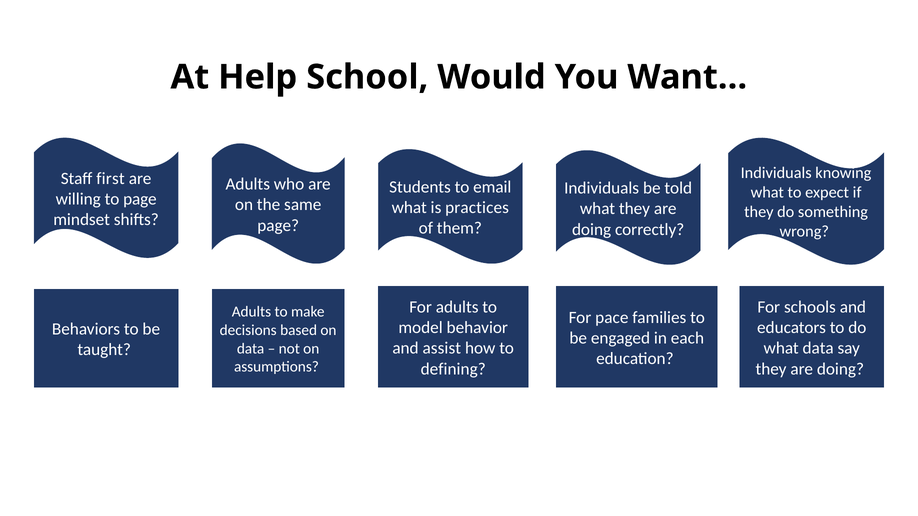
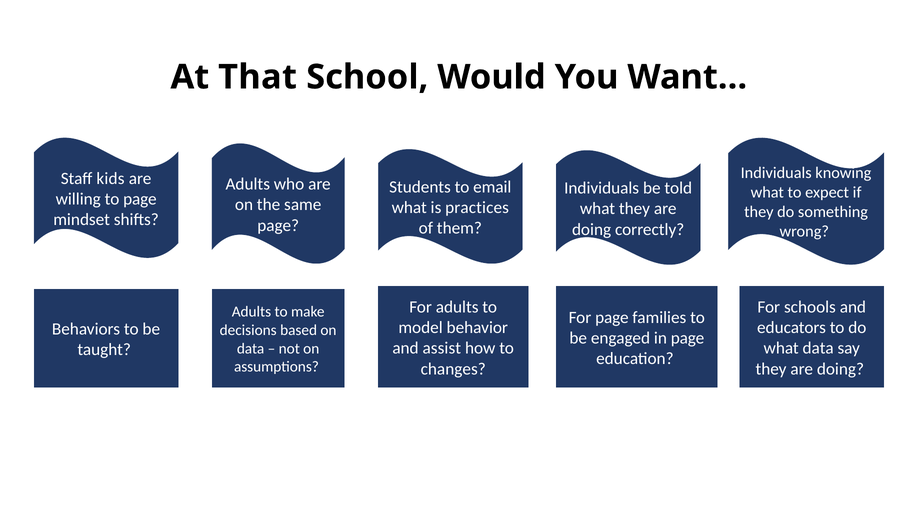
Help: Help -> That (258, 77)
first: first -> kids (110, 178)
For pace: pace -> page (612, 318)
in each: each -> page (688, 338)
defining: defining -> changes (453, 369)
